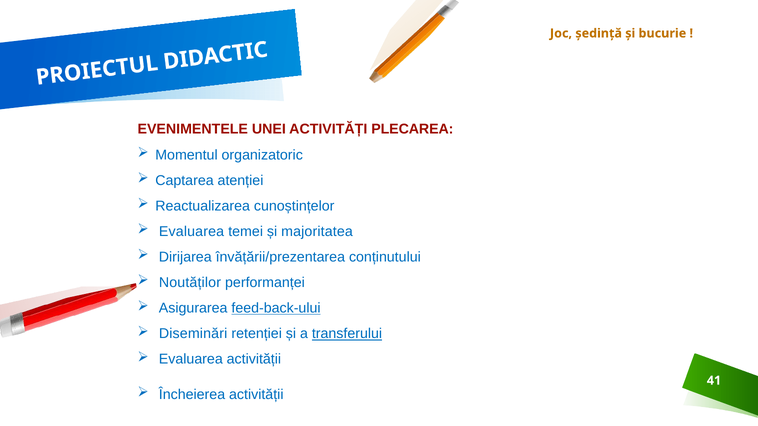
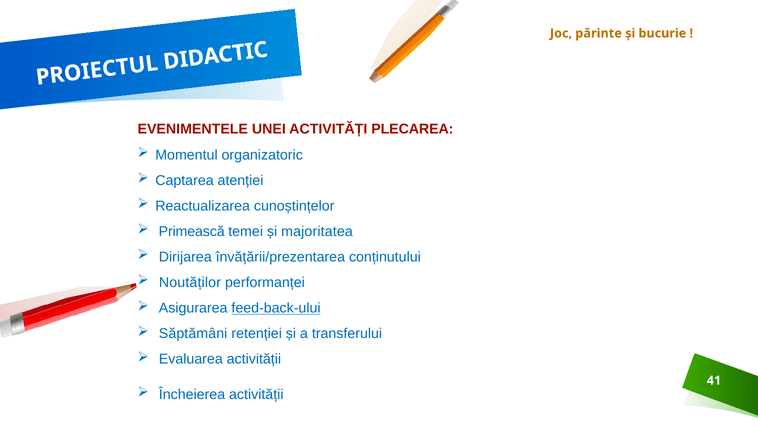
ședință: ședință -> părinte (599, 33)
Evaluarea: Evaluarea -> Primească (192, 232)
Diseminări: Diseminări -> Săptămâni (193, 334)
transferului underline: present -> none (347, 334)
